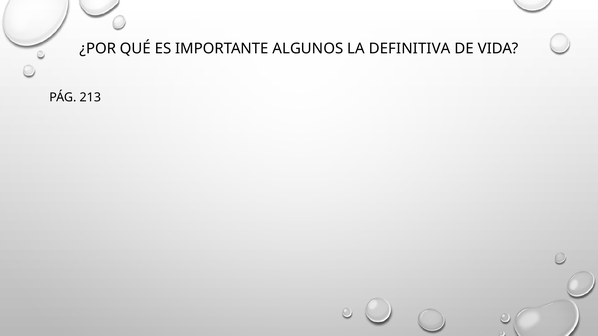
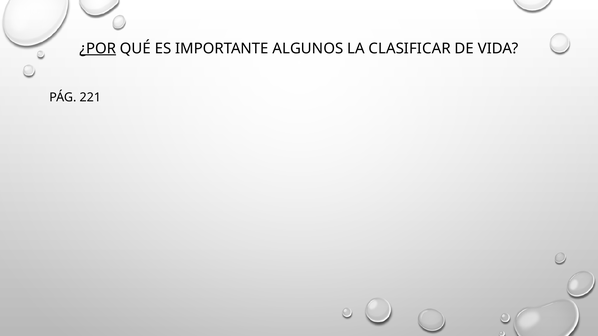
¿POR underline: none -> present (98, 49)
DEFINITIVA: DEFINITIVA -> CLASIFICAR (410, 49)
213: 213 -> 221 (90, 98)
